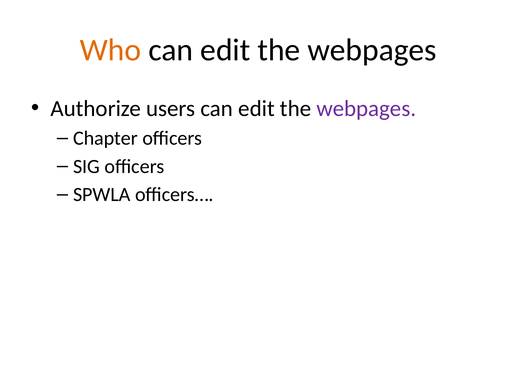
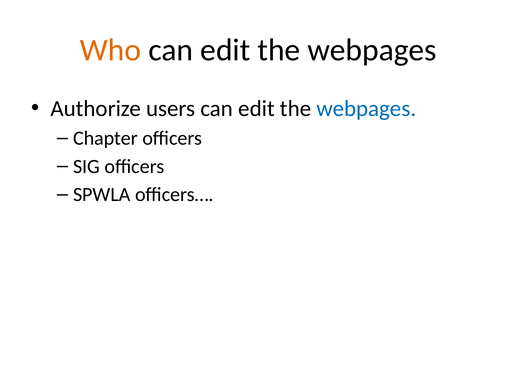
webpages colour: purple -> blue (366, 108)
